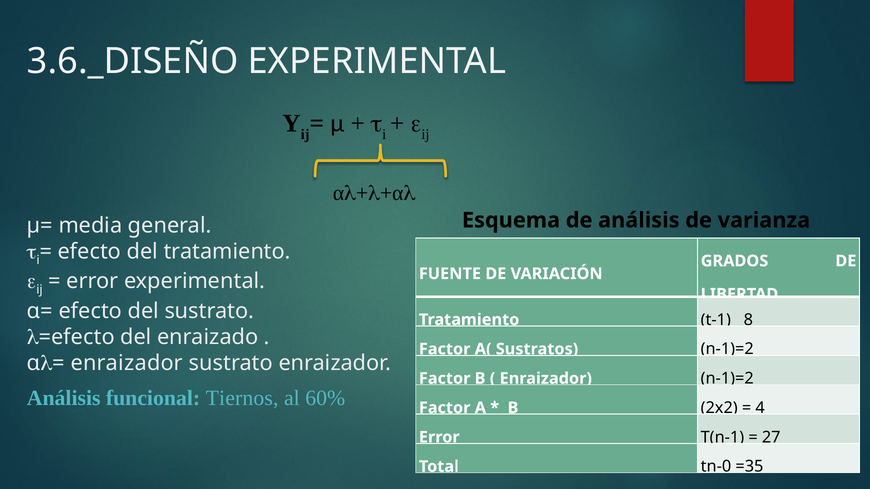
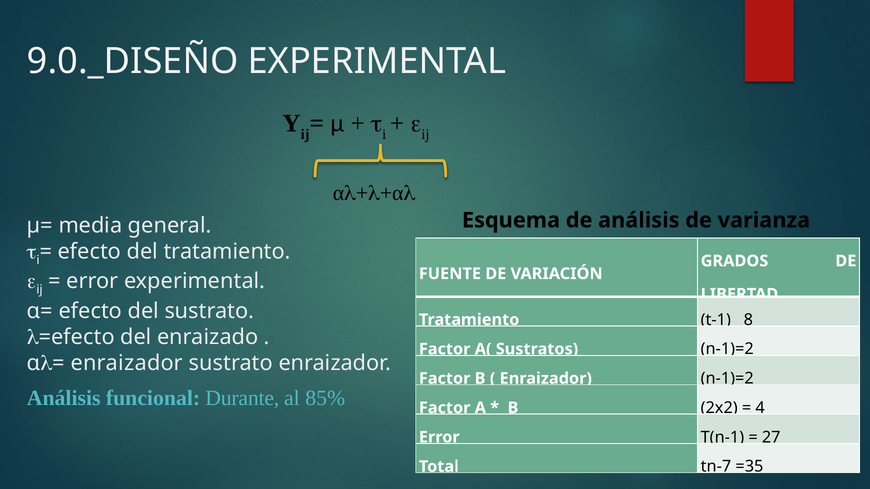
3.6._DISEÑO: 3.6._DISEÑO -> 9.0._DISEÑO (133, 61)
Tiernos: Tiernos -> Durante (242, 398)
60%: 60% -> 85% (325, 398)
tn-0: tn-0 -> tn-7 (716, 467)
